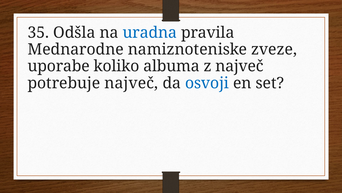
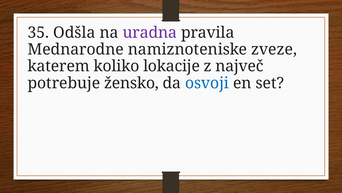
uradna colour: blue -> purple (150, 33)
uporabe: uporabe -> katerem (59, 66)
albuma: albuma -> lokacije (172, 66)
potrebuje največ: največ -> žensko (131, 83)
